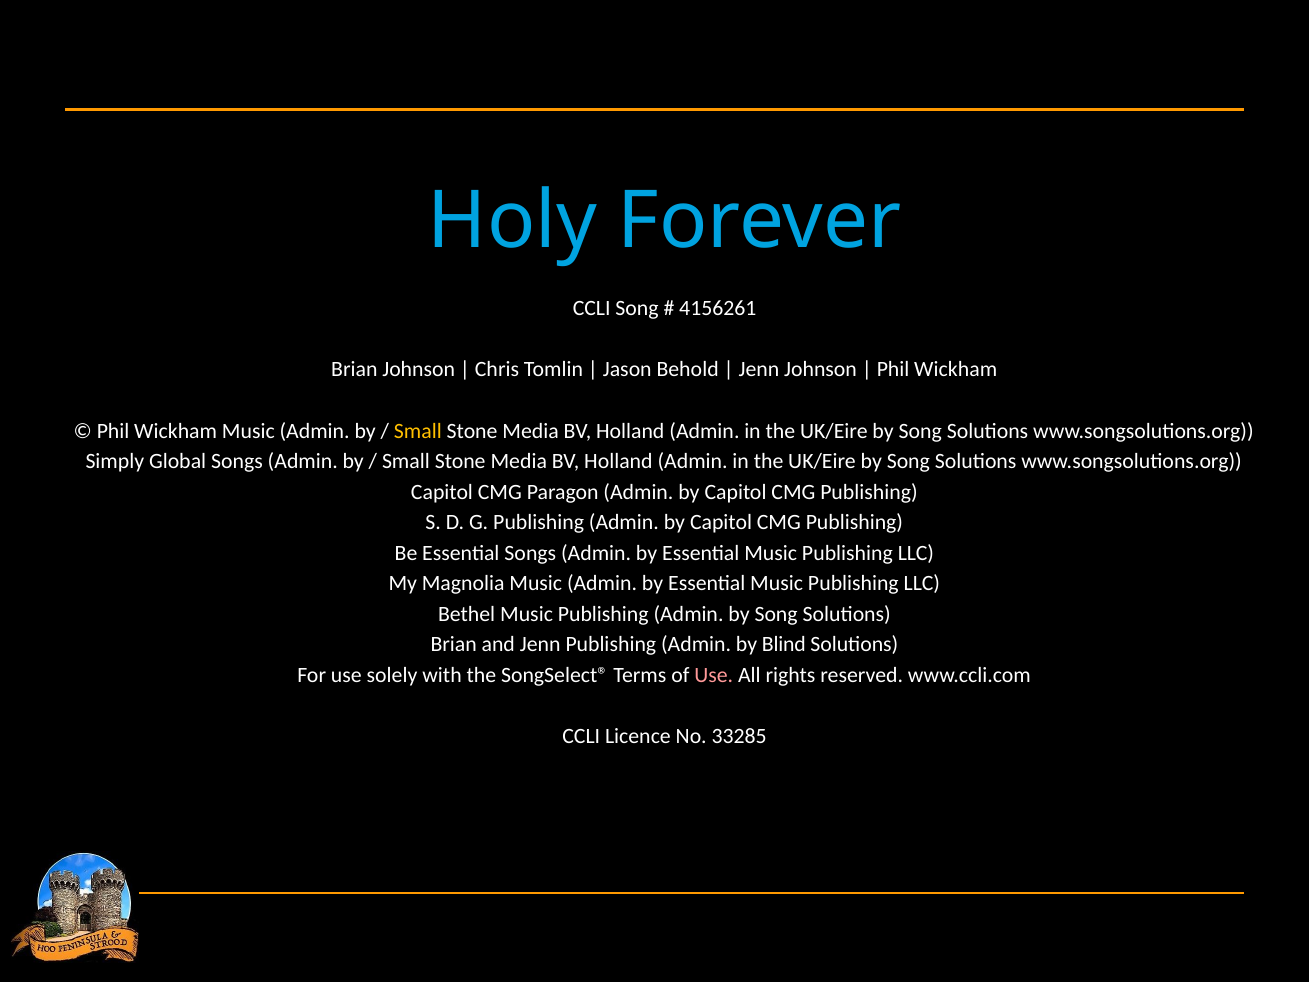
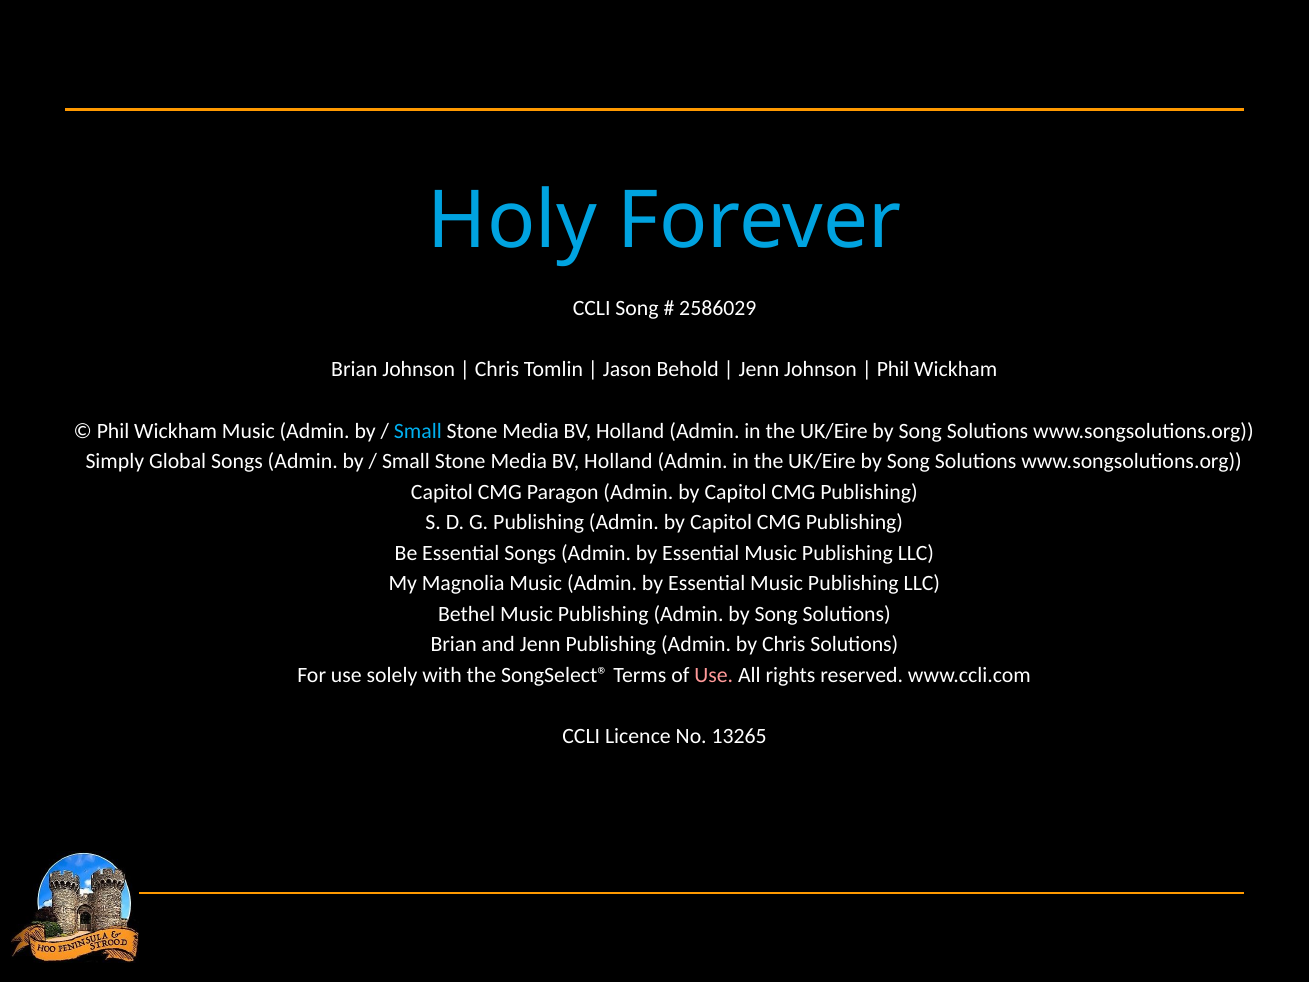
4156261: 4156261 -> 2586029 (718, 308)
Small colour: yellow -> light blue (418, 431)
by Blind: Blind -> Chris (784, 645)
33285: 33285 -> 13265 (739, 736)
